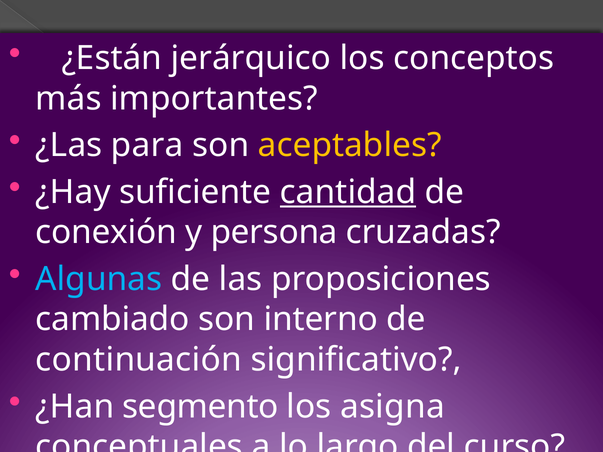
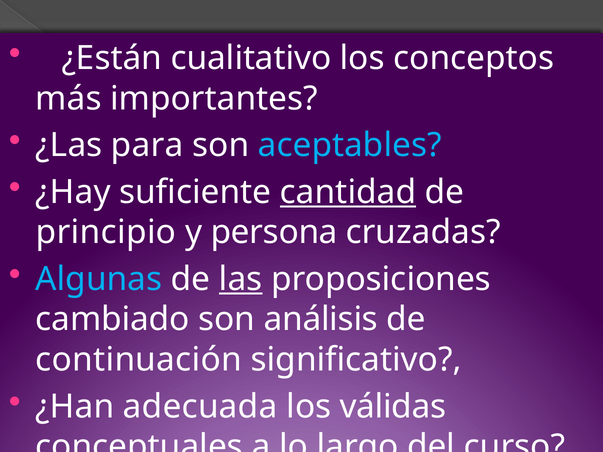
jerárquico: jerárquico -> cualitativo (251, 58)
aceptables colour: yellow -> light blue (350, 145)
conexión: conexión -> principio (106, 233)
las underline: none -> present (241, 279)
interno: interno -> análisis (321, 320)
segmento: segmento -> adecuada (200, 407)
asigna: asigna -> válidas (393, 407)
